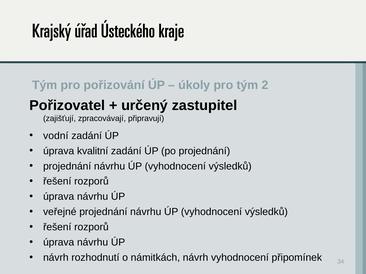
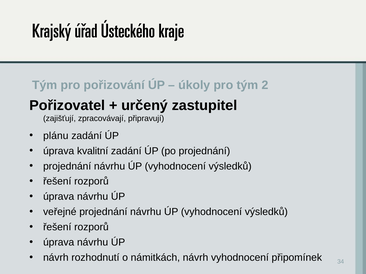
vodní: vodní -> plánu (56, 136)
